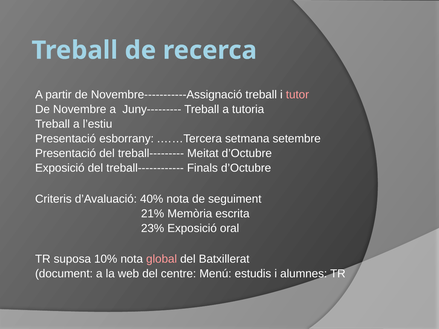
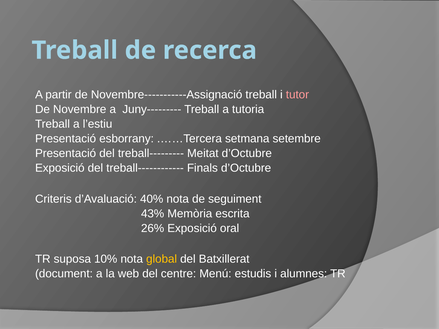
21%: 21% -> 43% (153, 214)
23%: 23% -> 26% (153, 228)
global colour: pink -> yellow (162, 259)
